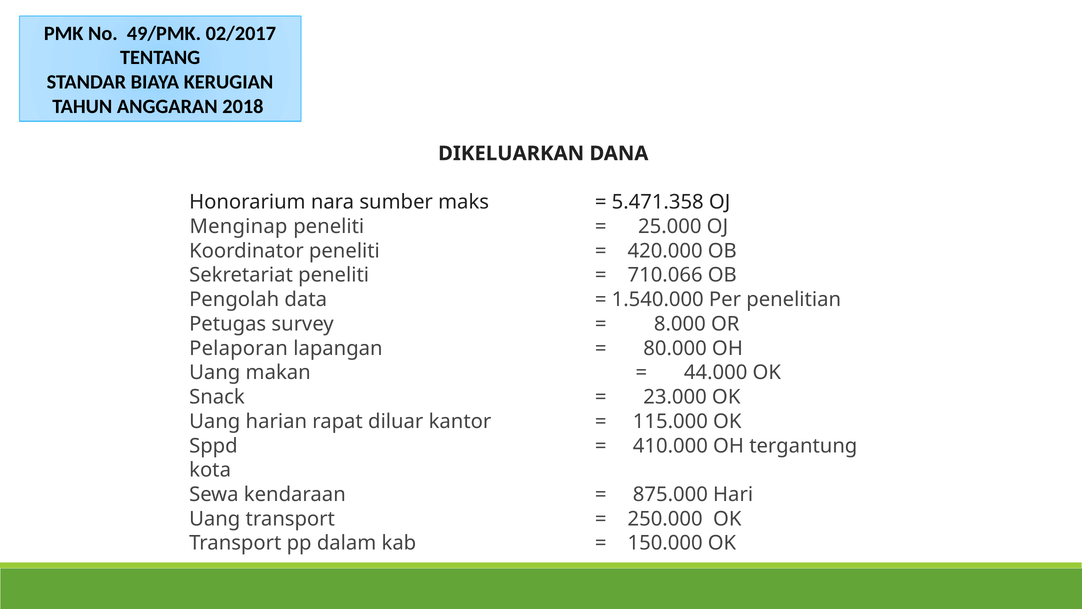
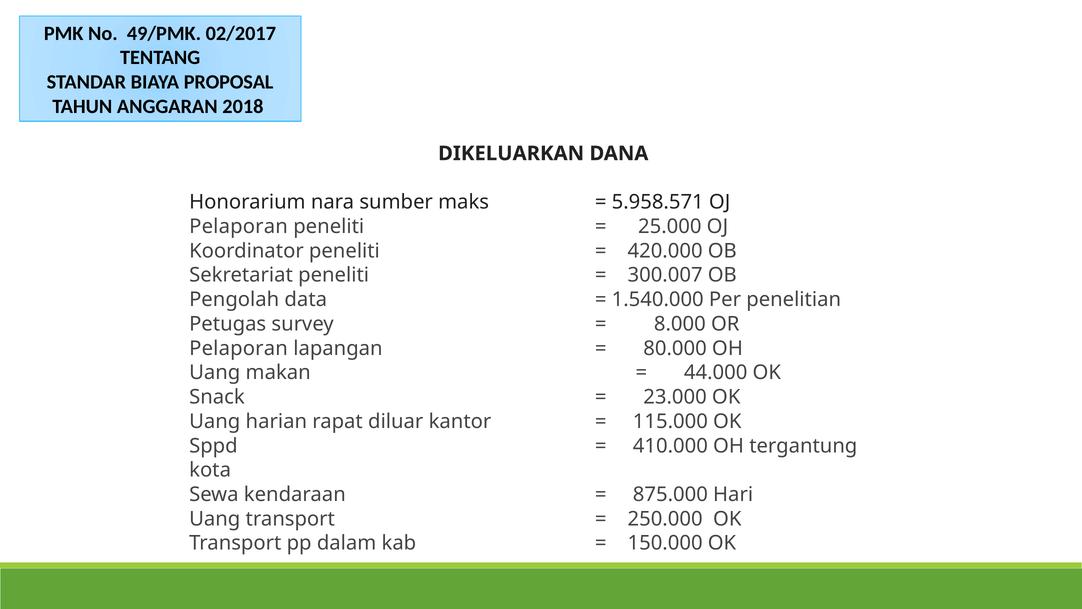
KERUGIAN: KERUGIAN -> PROPOSAL (229, 82)
5.471.358: 5.471.358 -> 5.958.571 (658, 202)
Menginap: Menginap -> Pelaporan (239, 226)
710.066: 710.066 -> 300.007 (665, 275)
